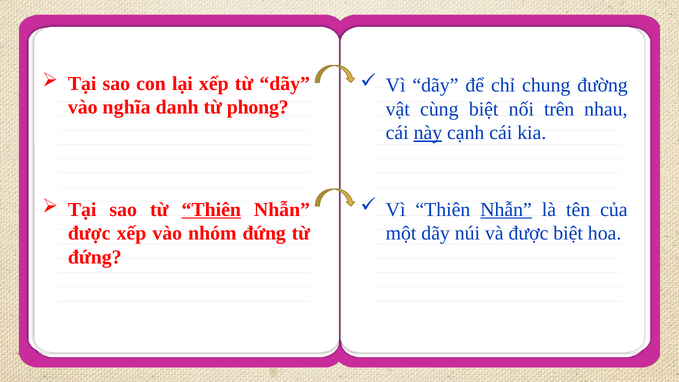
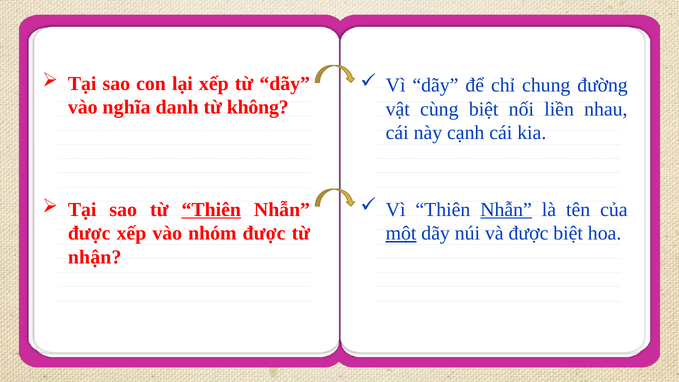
phong: phong -> không (258, 107)
trên: trên -> liền (559, 109)
này underline: present -> none (428, 133)
nhóm đứng: đứng -> được (264, 233)
một underline: none -> present (401, 233)
đứng: đứng -> nhận (95, 257)
